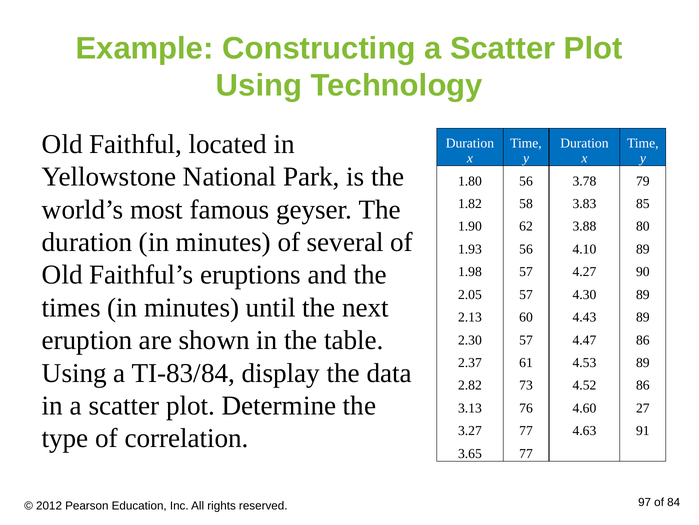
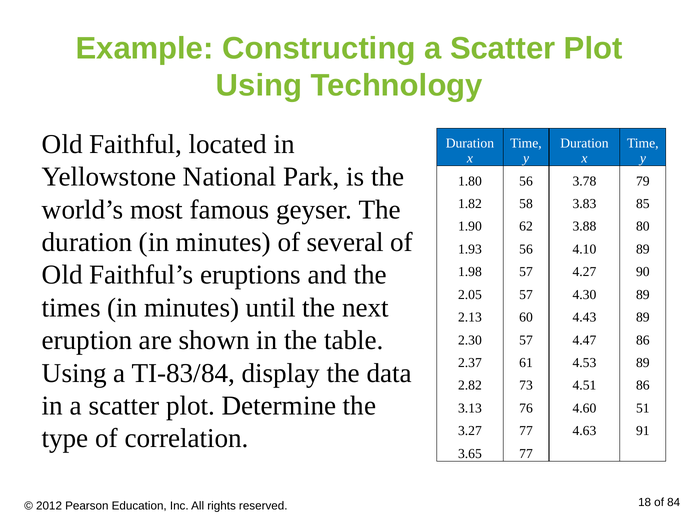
4.52: 4.52 -> 4.51 (584, 385)
27: 27 -> 51 (643, 408)
97: 97 -> 18 (645, 502)
